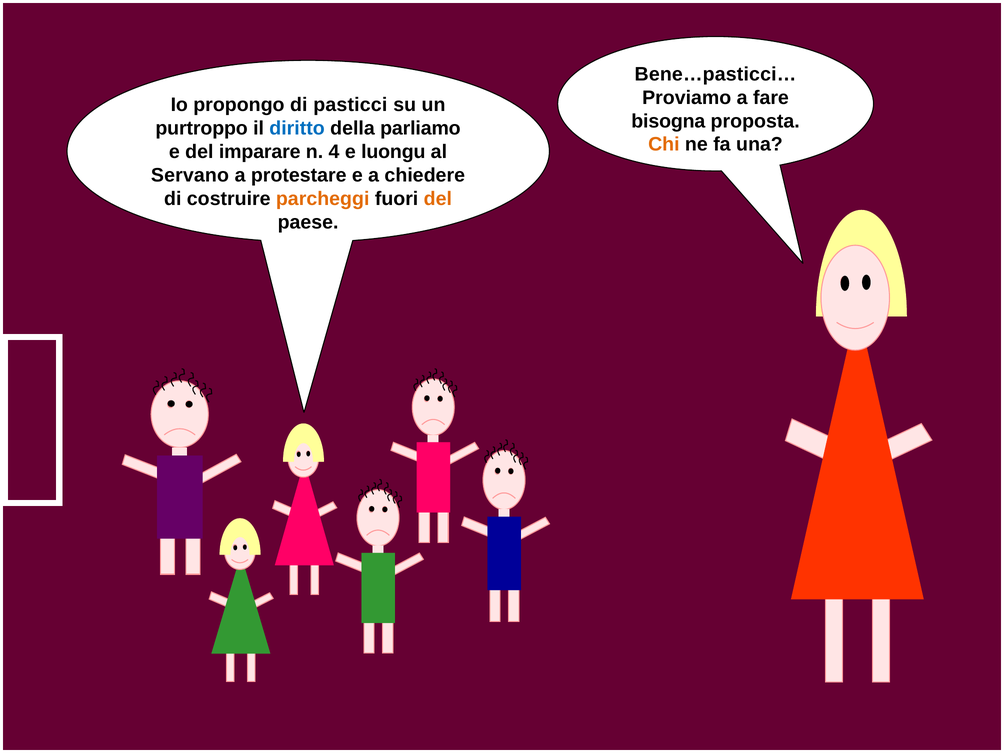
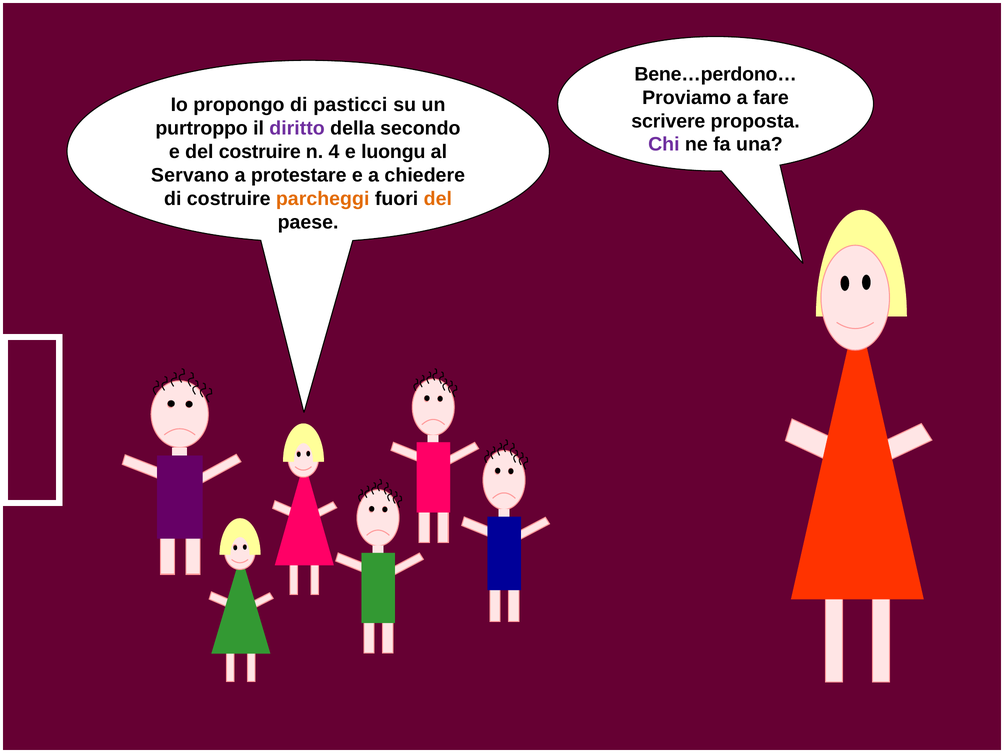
Bene…pasticci…: Bene…pasticci… -> Bene…perdono… (716, 74)
bisogna: bisogna -> scrivere (668, 121)
diritto colour: blue -> purple (297, 128)
parliamo: parliamo -> secondo (420, 128)
Chi colour: orange -> purple (664, 145)
del imparare: imparare -> costruire (260, 152)
